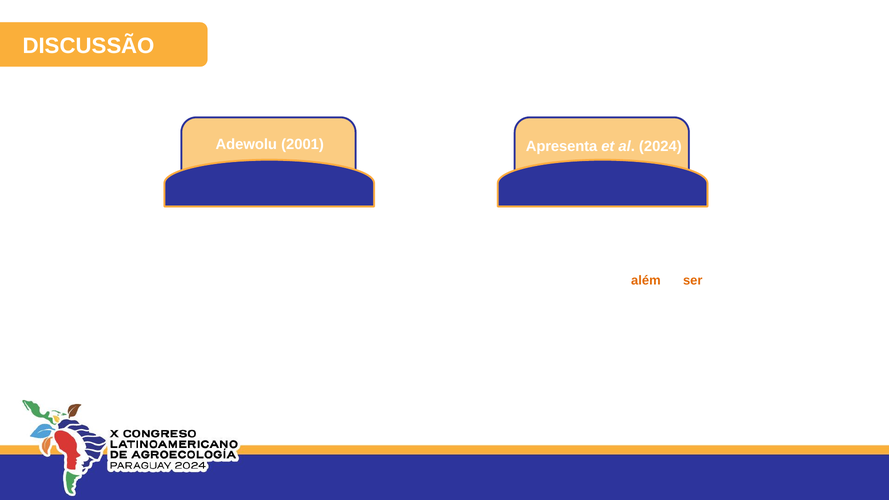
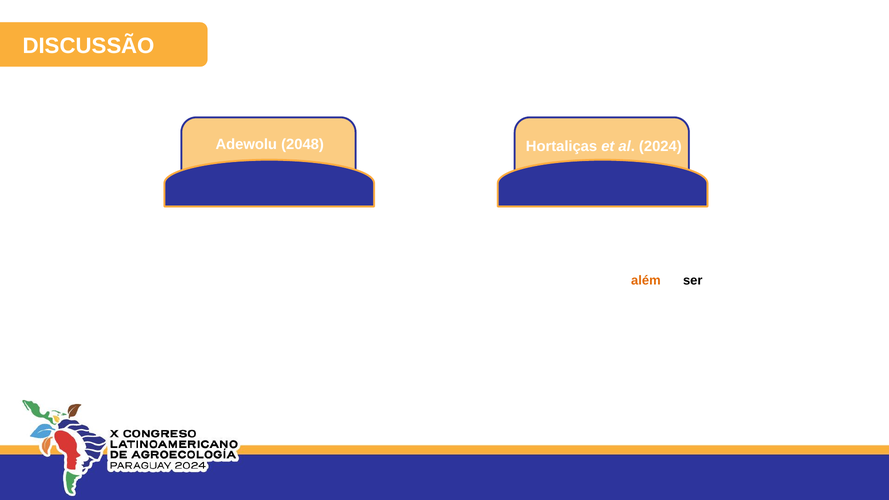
2001: 2001 -> 2048 (303, 144)
Apresenta: Apresenta -> Hortaliças (562, 146)
ser colour: orange -> black (693, 281)
